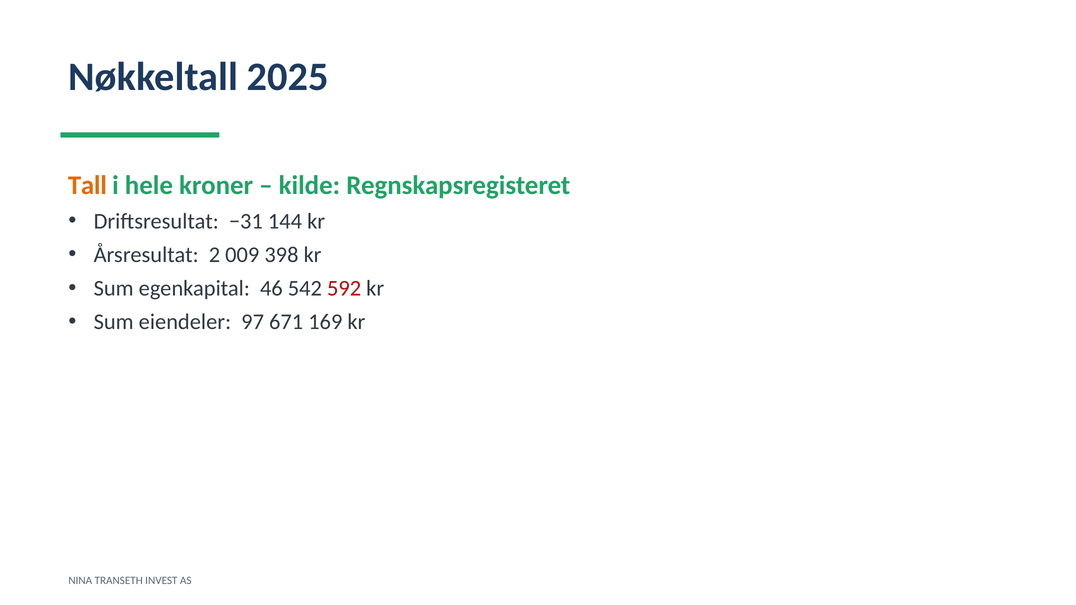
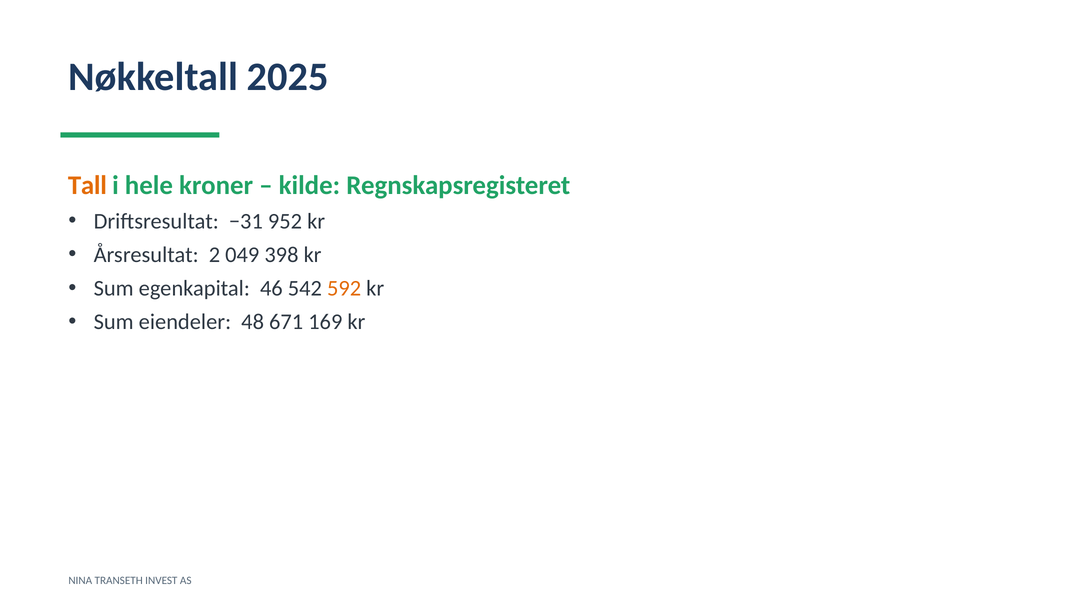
144: 144 -> 952 (285, 221)
009: 009 -> 049 (242, 255)
592 colour: red -> orange (344, 289)
97: 97 -> 48 (253, 322)
